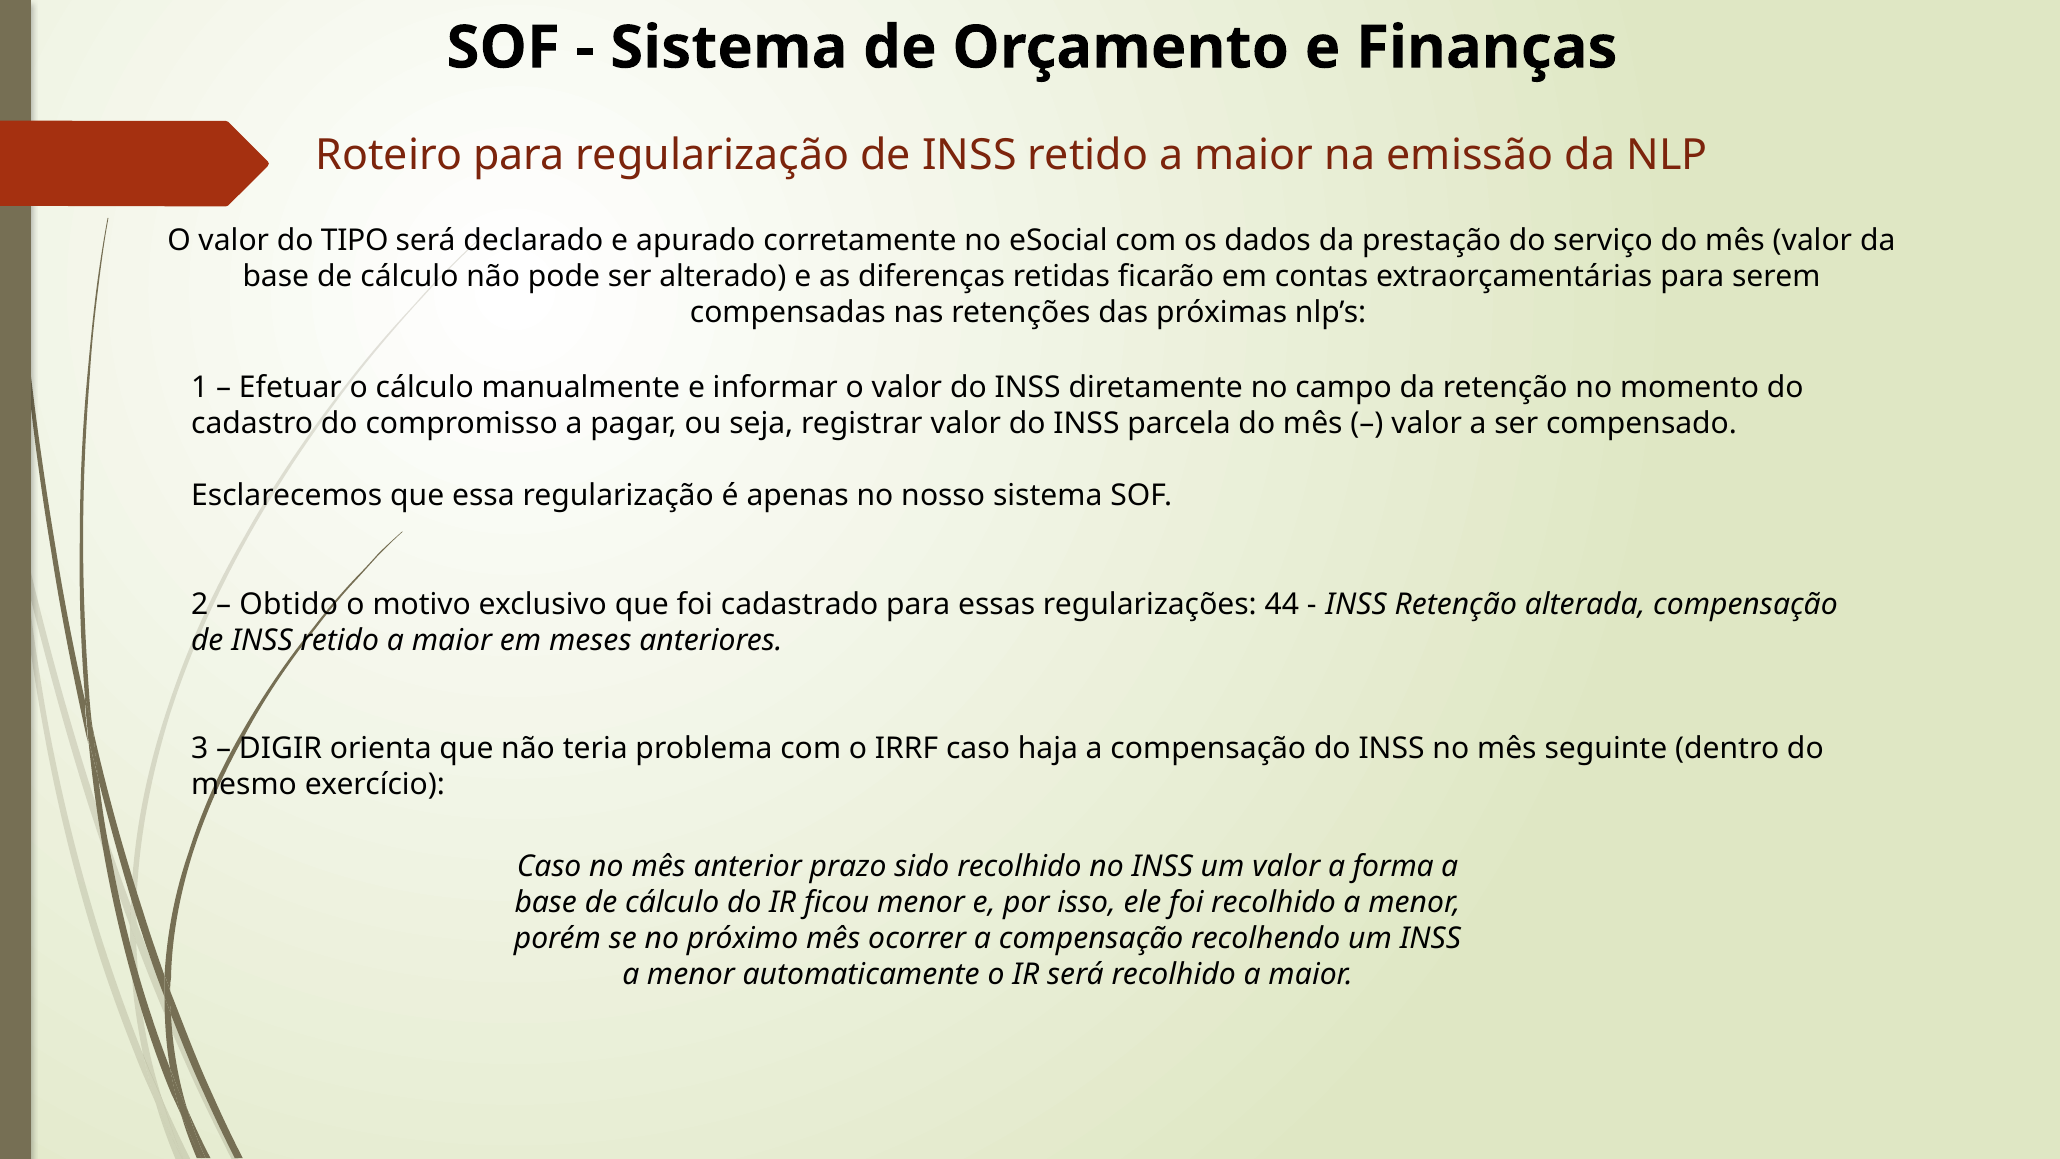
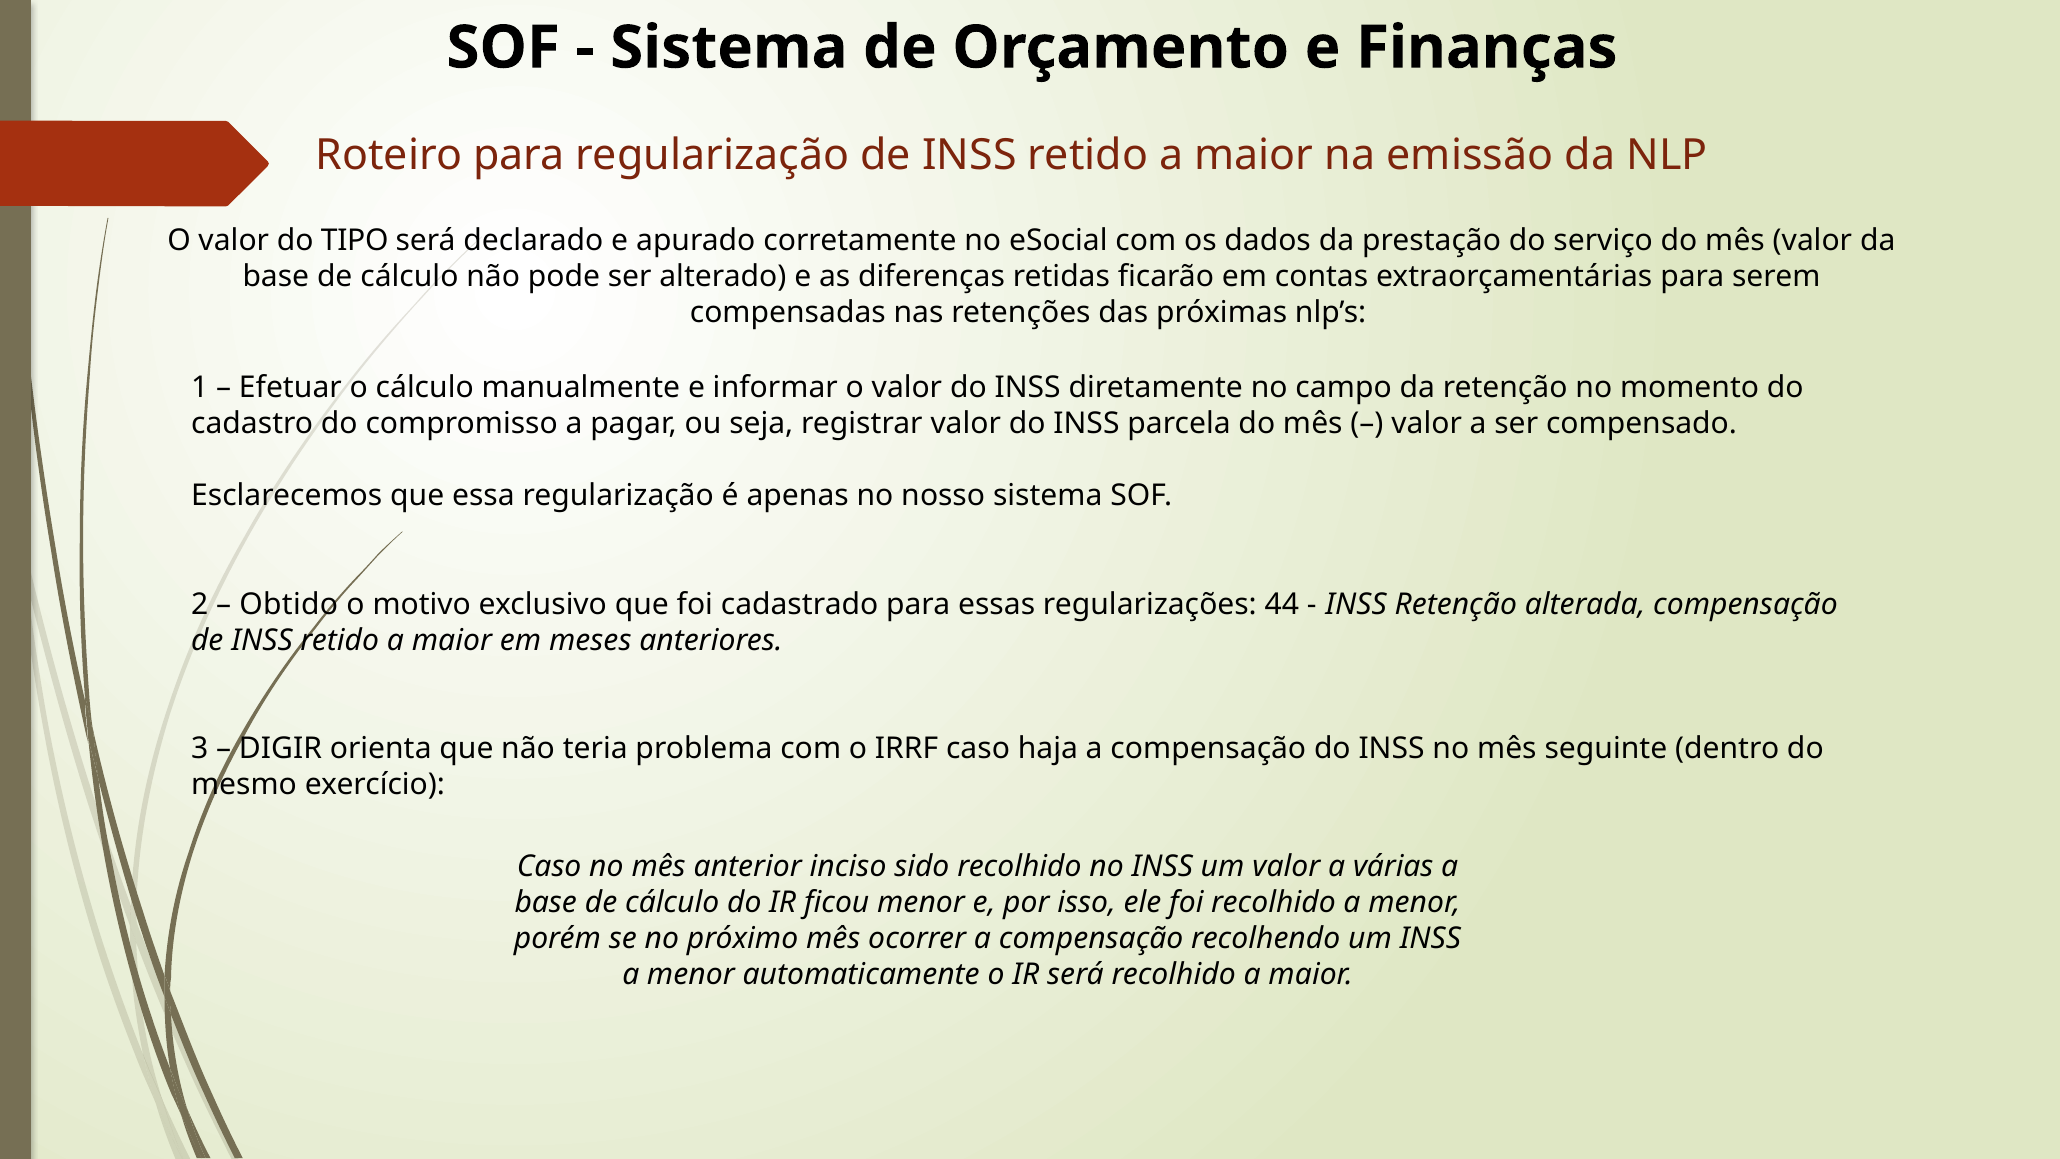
prazo: prazo -> inciso (848, 866)
forma: forma -> várias (1393, 866)
